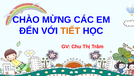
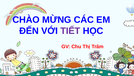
TIẾT colour: orange -> purple (70, 31)
